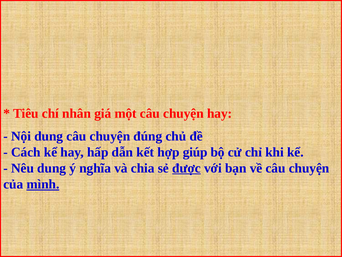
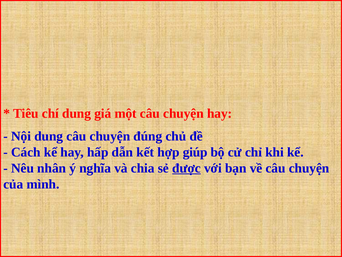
chí nhân: nhân -> dung (77, 113)
Nêu dung: dung -> nhân (52, 168)
mình underline: present -> none (43, 184)
